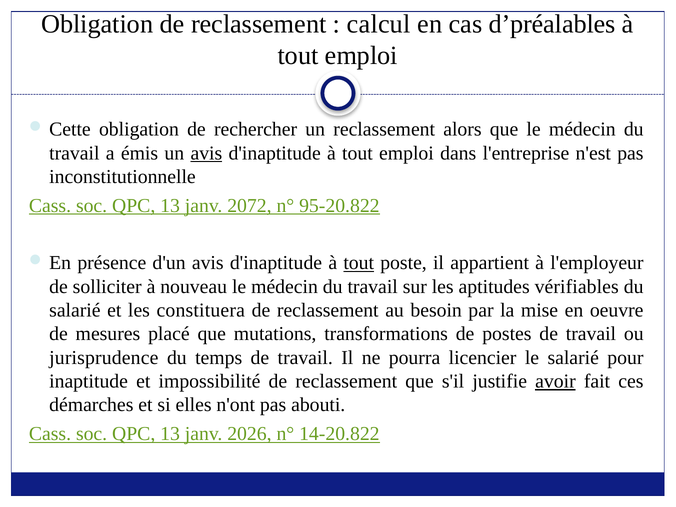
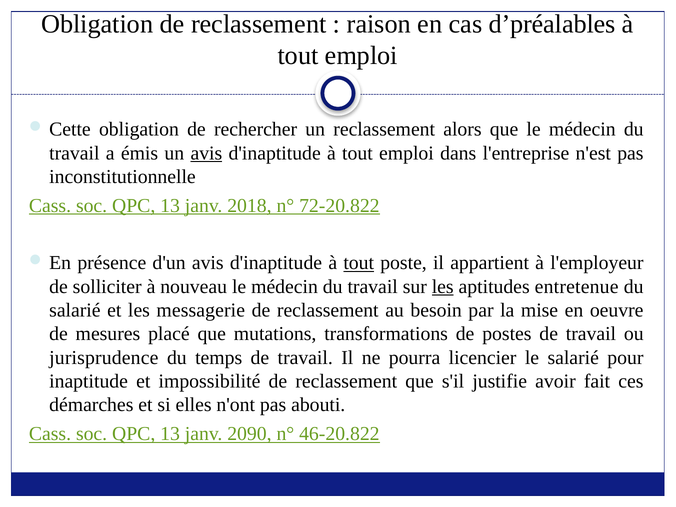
calcul: calcul -> raison (379, 24)
2072: 2072 -> 2018 (249, 206)
95-20.822: 95-20.822 -> 72-20.822 (339, 206)
les underline: none -> present (443, 287)
vérifiables: vérifiables -> entretenue (577, 287)
constituera: constituera -> messagerie (201, 310)
avoir underline: present -> none (555, 381)
2026: 2026 -> 2090 (249, 434)
14-20.822: 14-20.822 -> 46-20.822 (339, 434)
